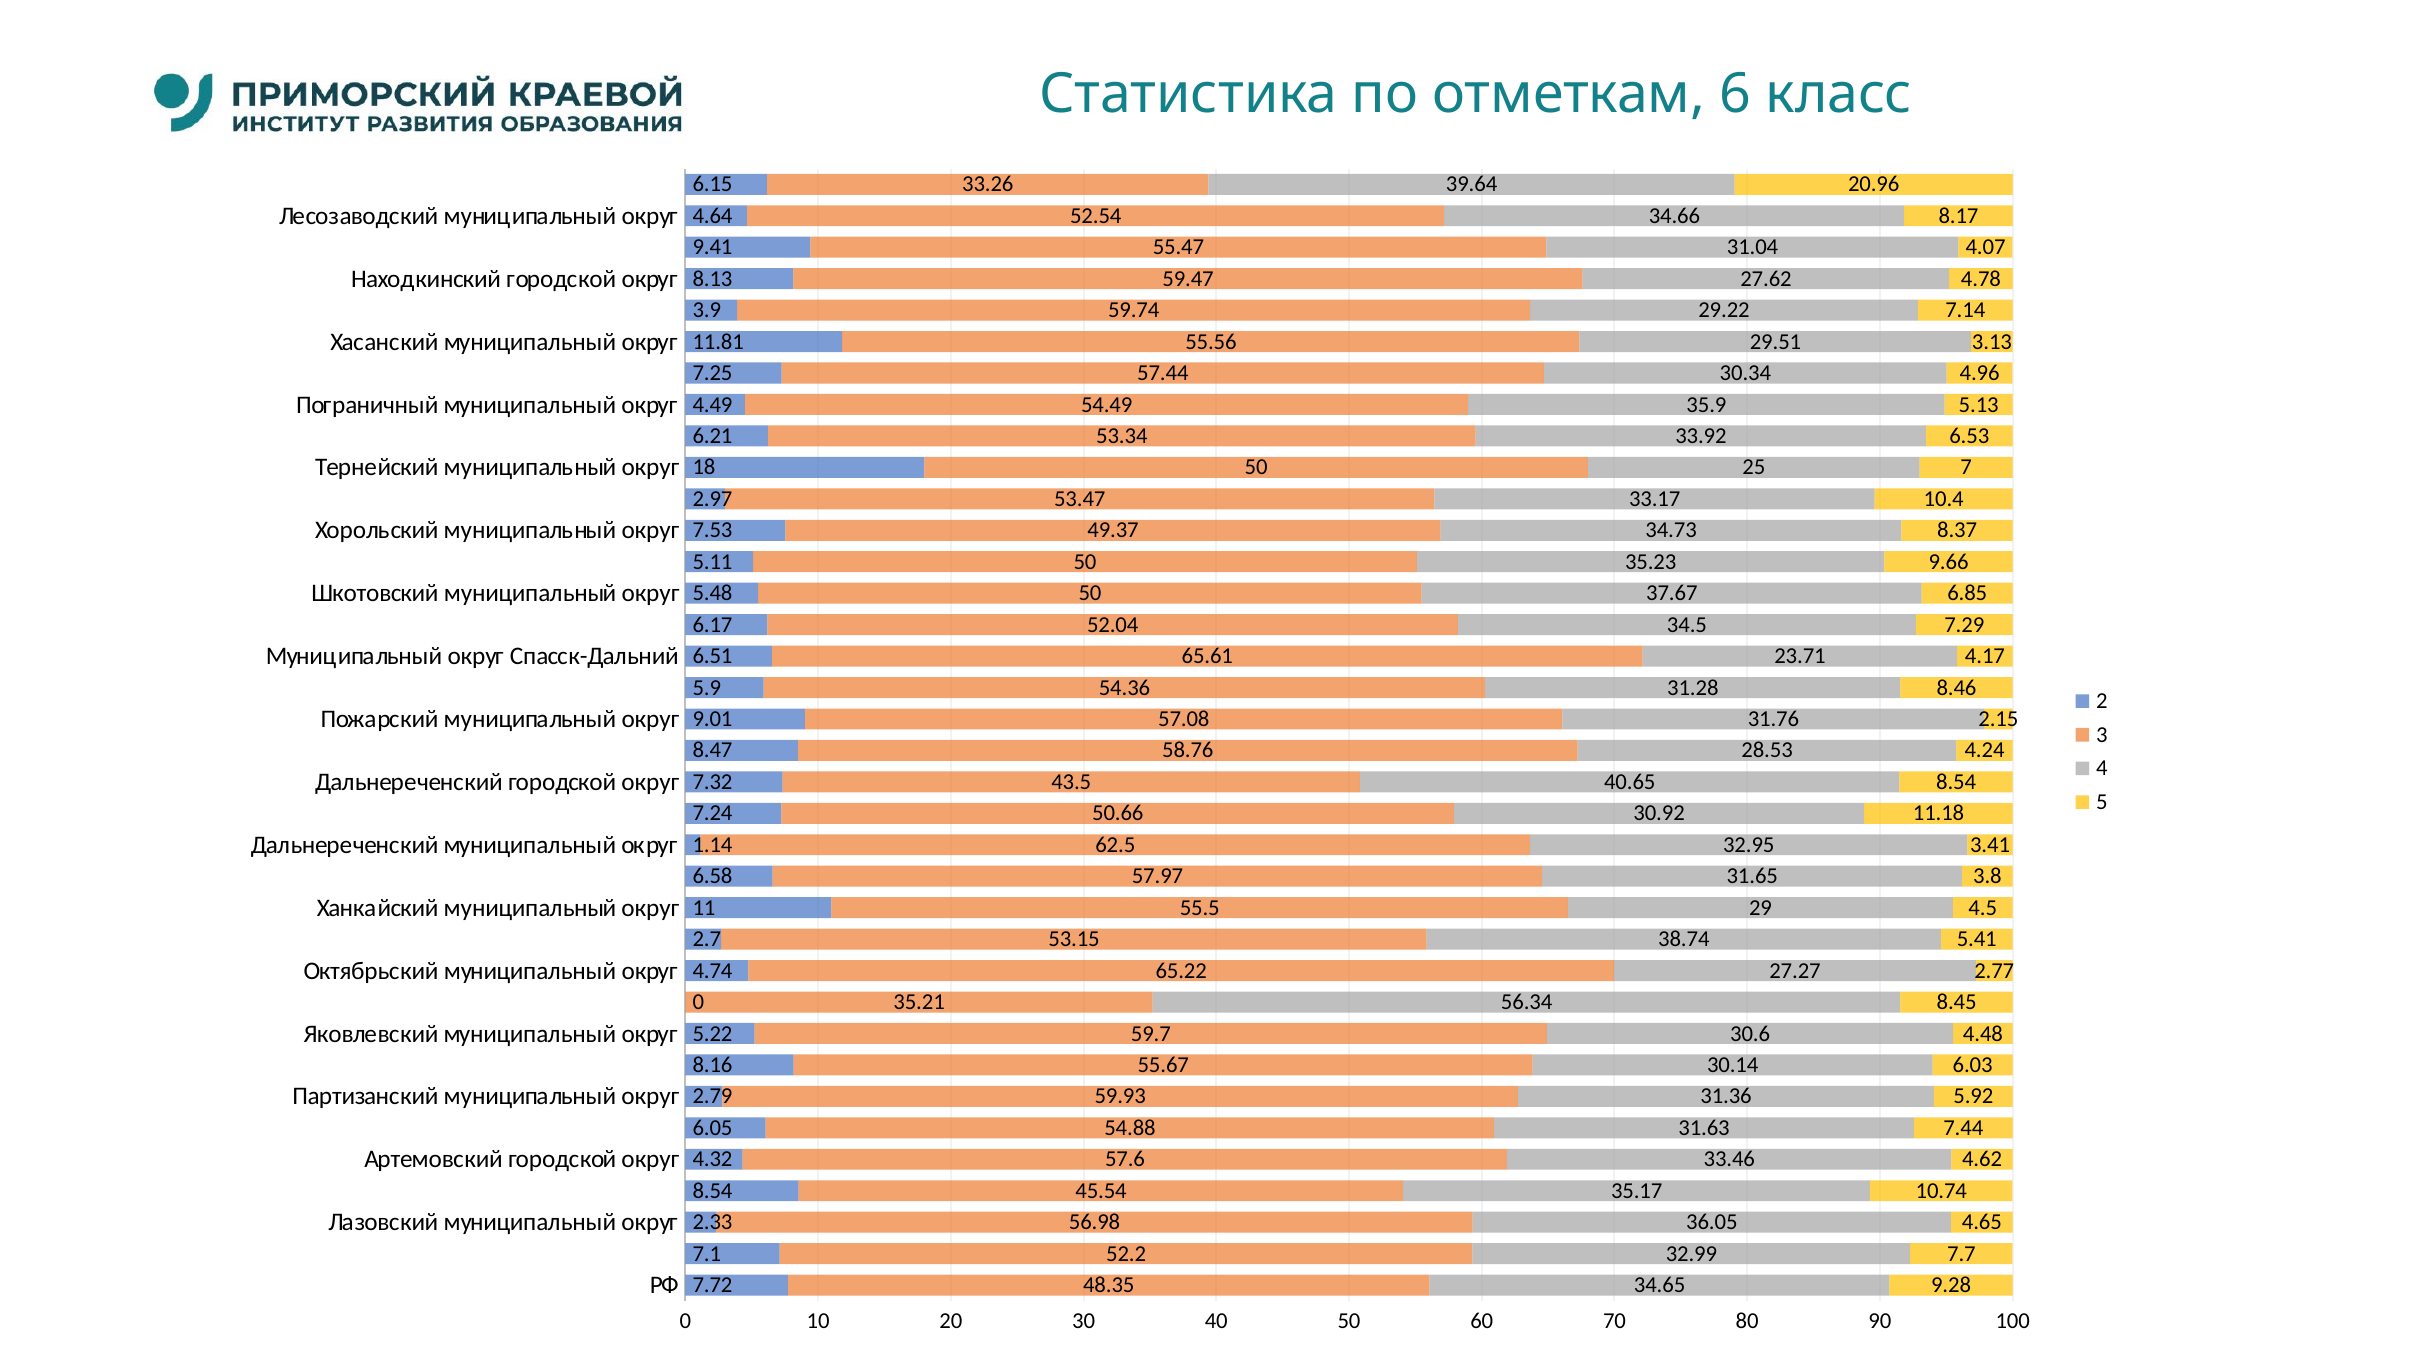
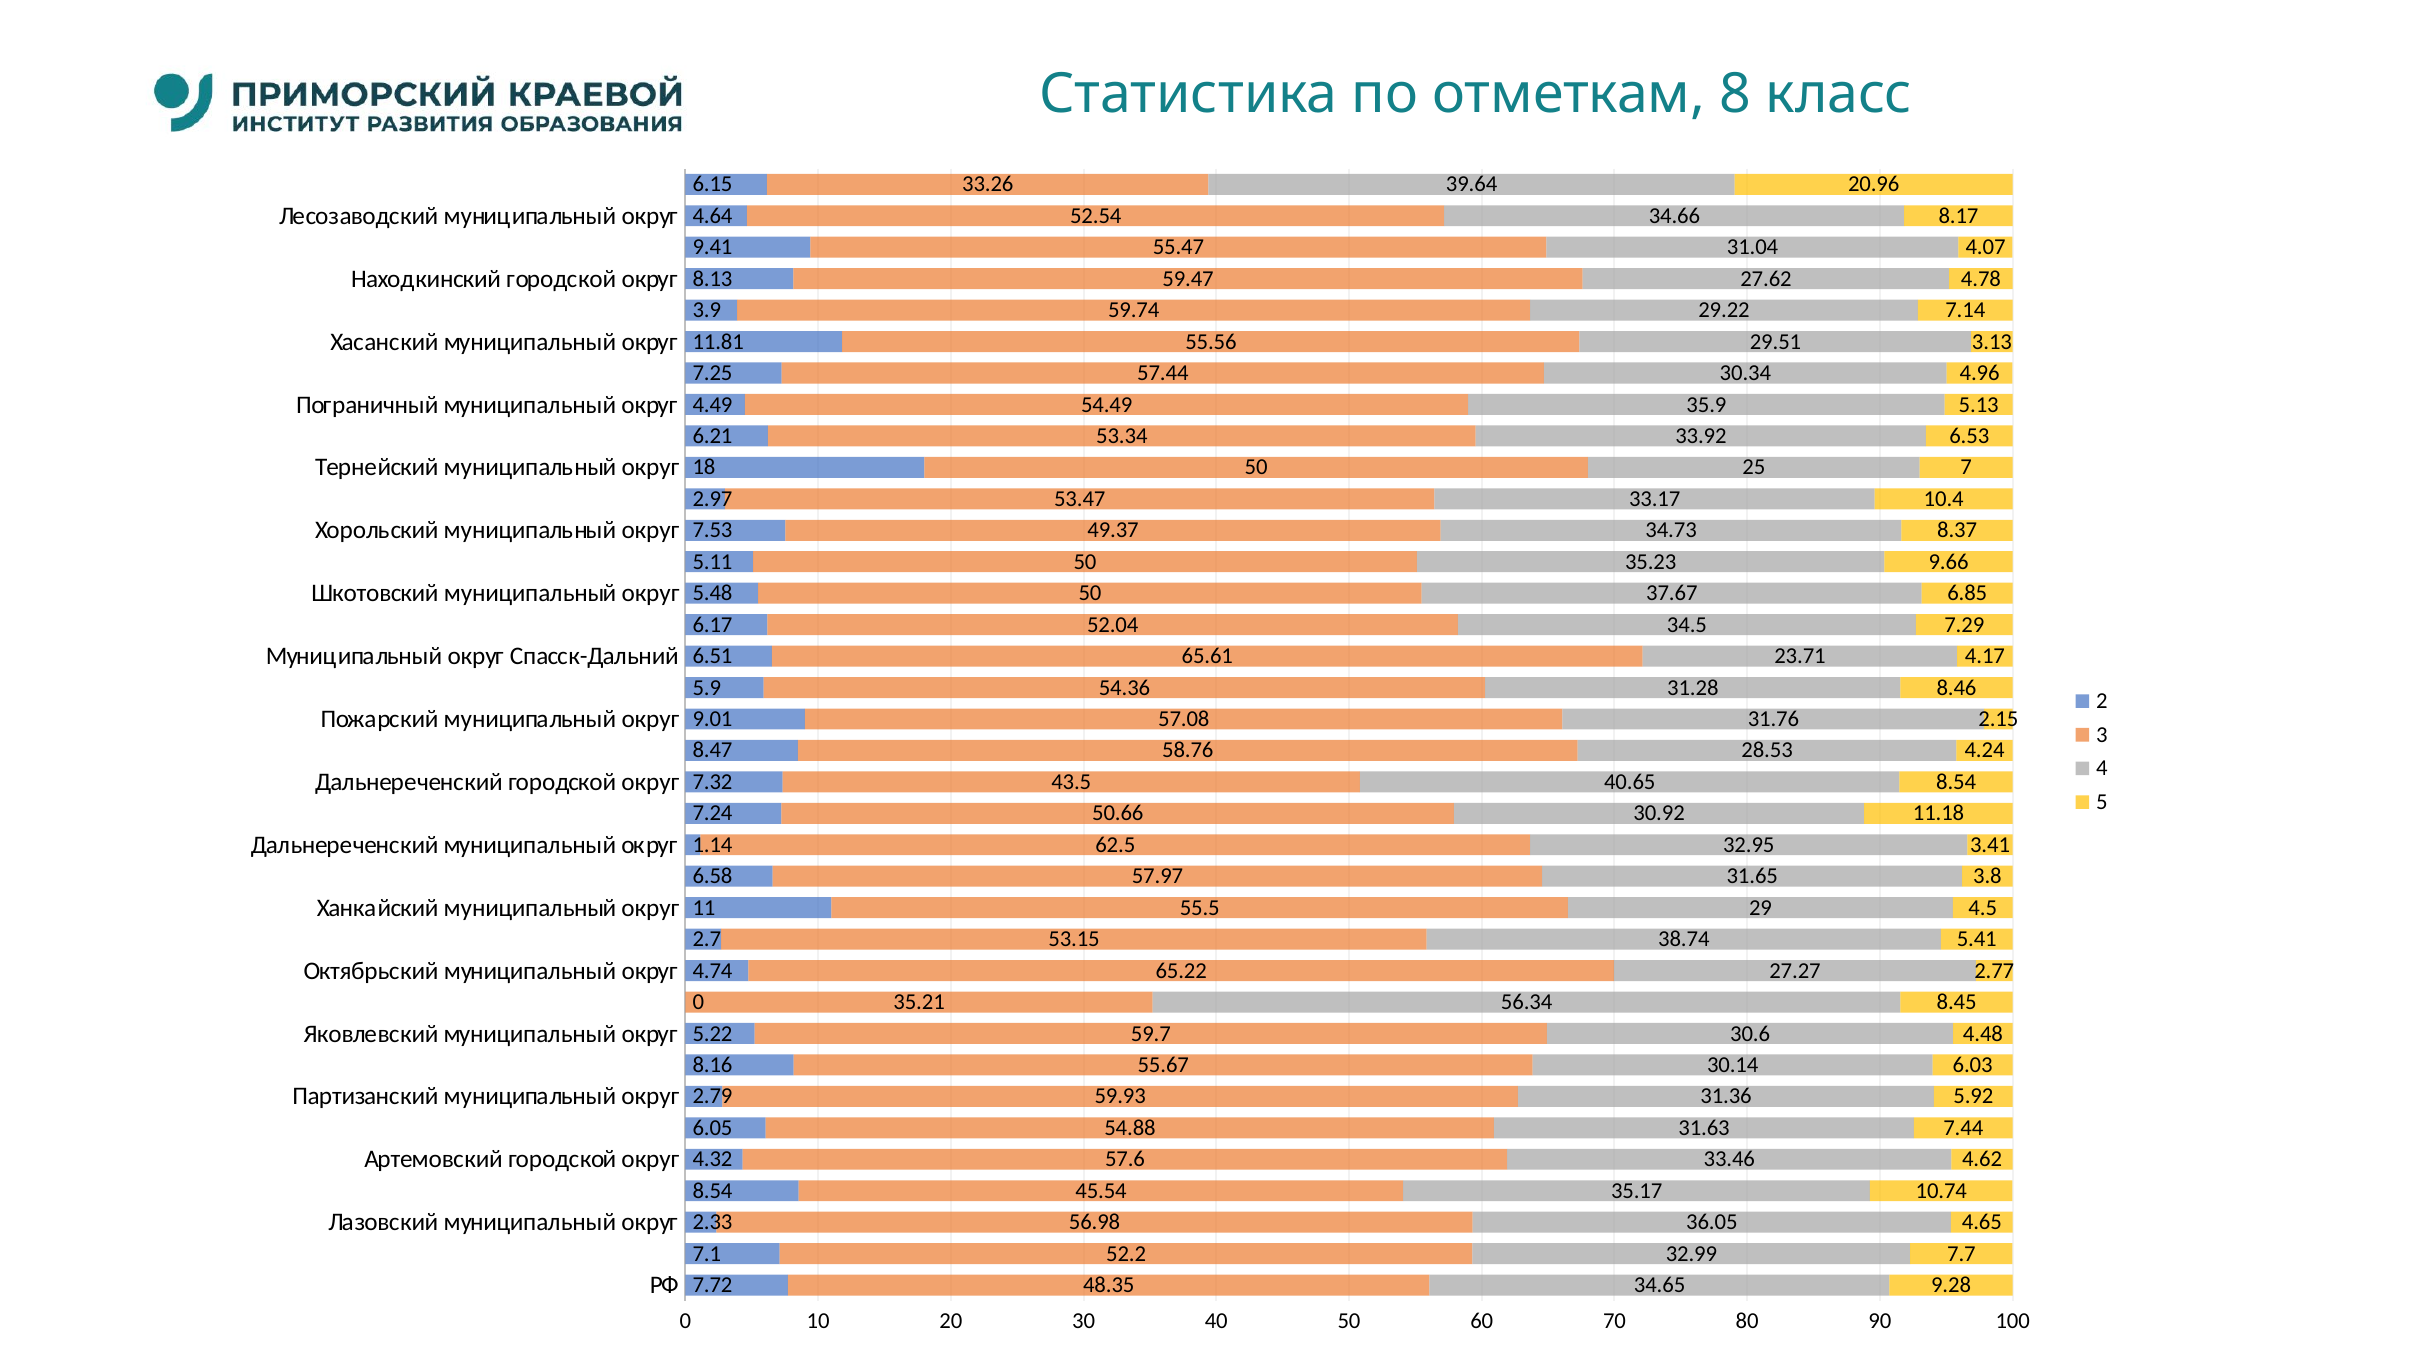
6: 6 -> 8 (1735, 94)
